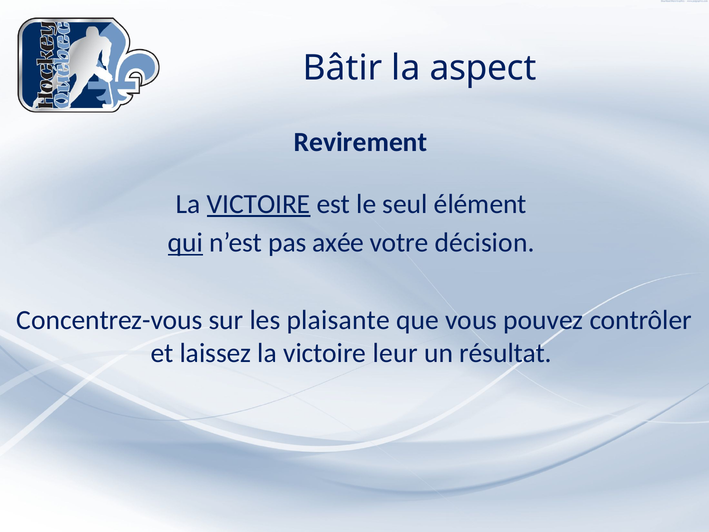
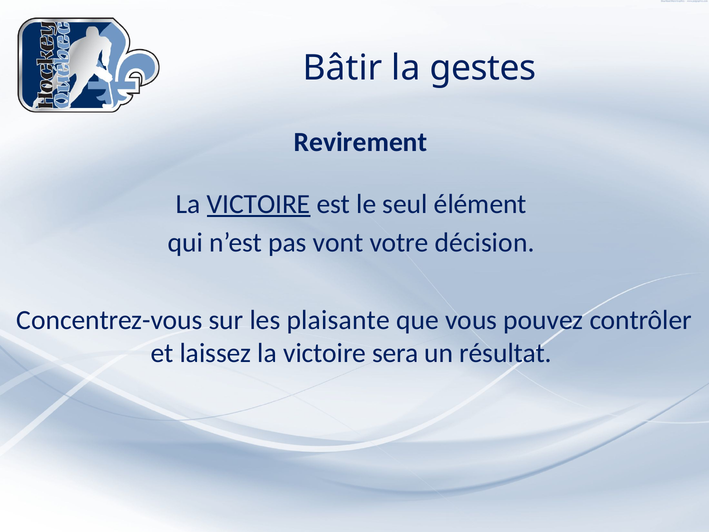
aspect: aspect -> gestes (483, 68)
qui underline: present -> none (185, 243)
axée: axée -> vont (338, 243)
leur: leur -> sera (395, 353)
